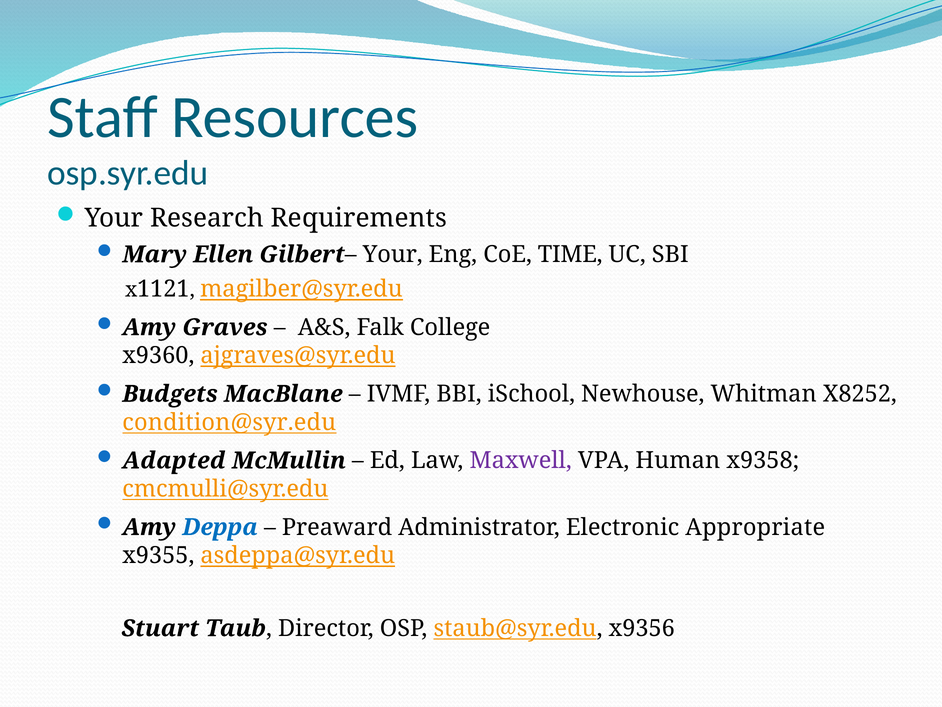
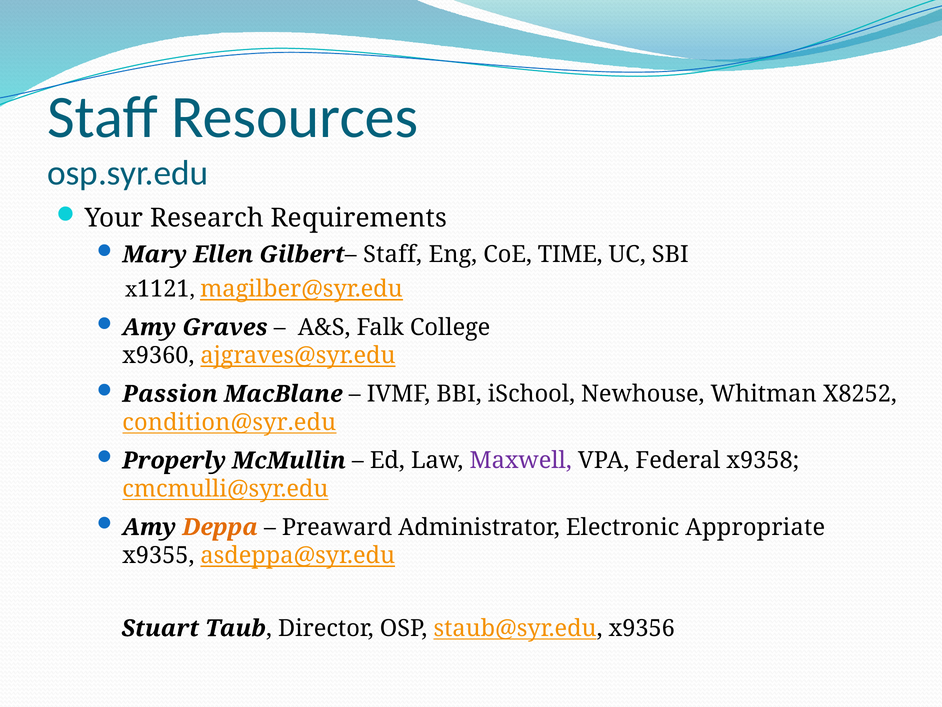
Gilbert– Your: Your -> Staff (393, 254)
Budgets: Budgets -> Passion (170, 394)
Adapted: Adapted -> Properly (174, 460)
Human: Human -> Federal (678, 460)
Deppa colour: blue -> orange (220, 527)
